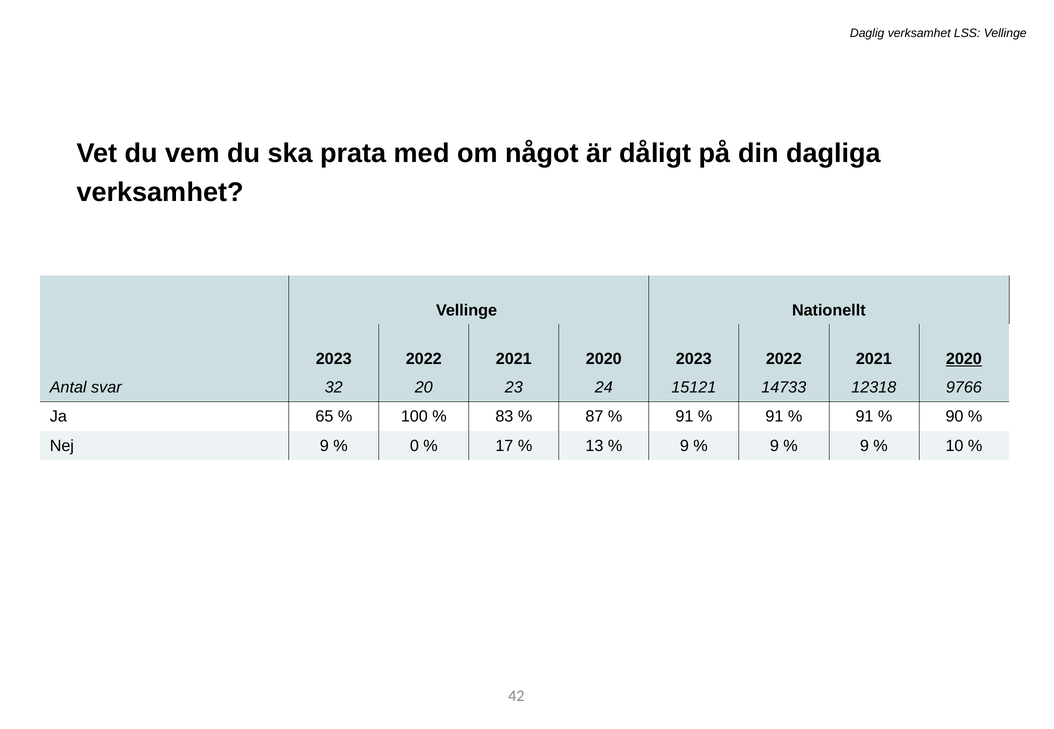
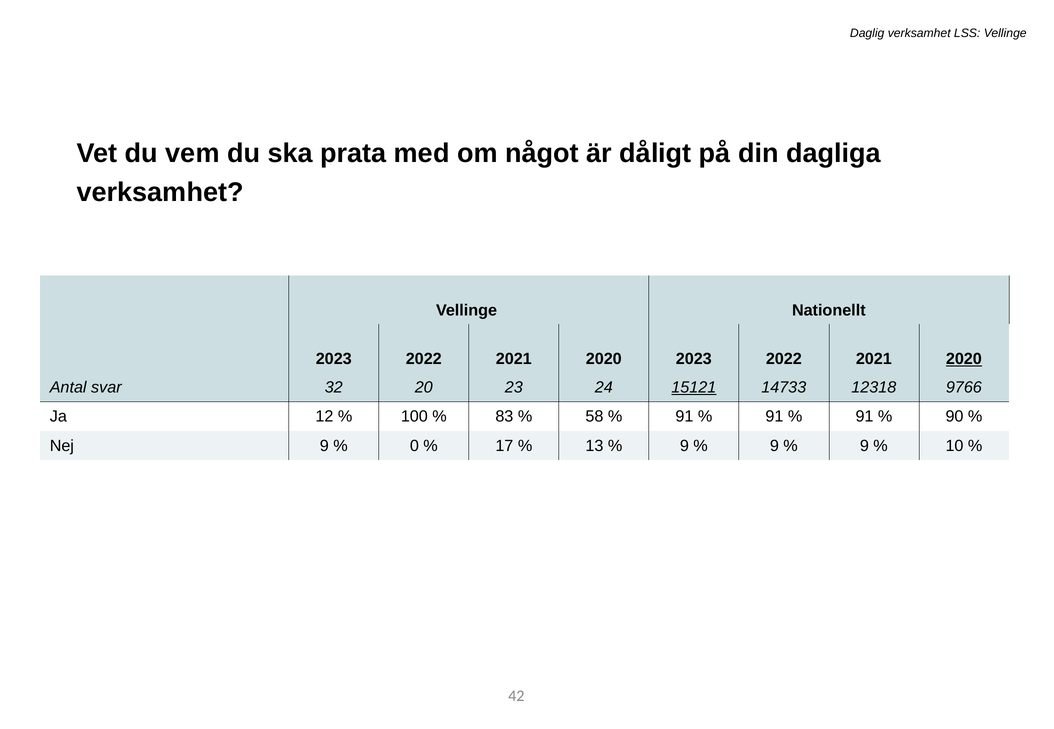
15121 underline: none -> present (694, 388)
65: 65 -> 12 (324, 417)
87: 87 -> 58 (594, 417)
